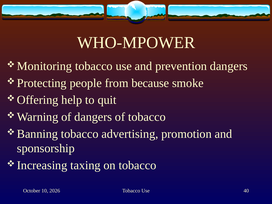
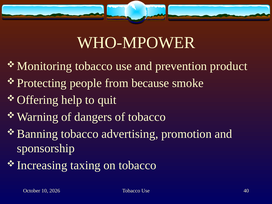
prevention dangers: dangers -> product (229, 66)
